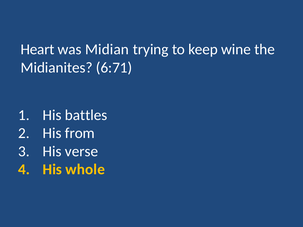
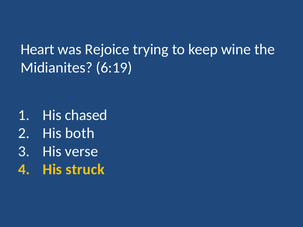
Midian: Midian -> Rejoice (107, 50)
6:71: 6:71 -> 6:19 (114, 68)
battles: battles -> chased (86, 115)
from: from -> both (80, 133)
whole: whole -> struck (85, 170)
